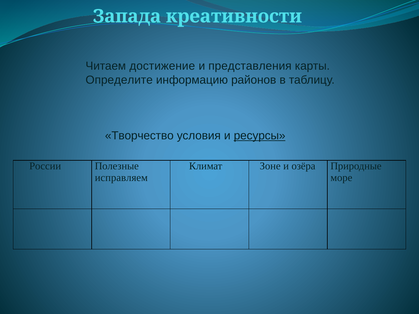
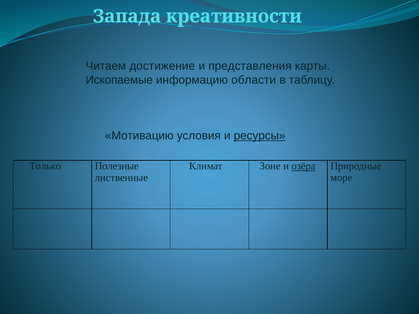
Определите: Определите -> Ископаемые (119, 80)
районов: районов -> области (254, 80)
Творчество: Творчество -> Мотивацию (139, 136)
России: России -> Только (45, 166)
озёра underline: none -> present (303, 166)
исправляем: исправляем -> лиственные (121, 178)
